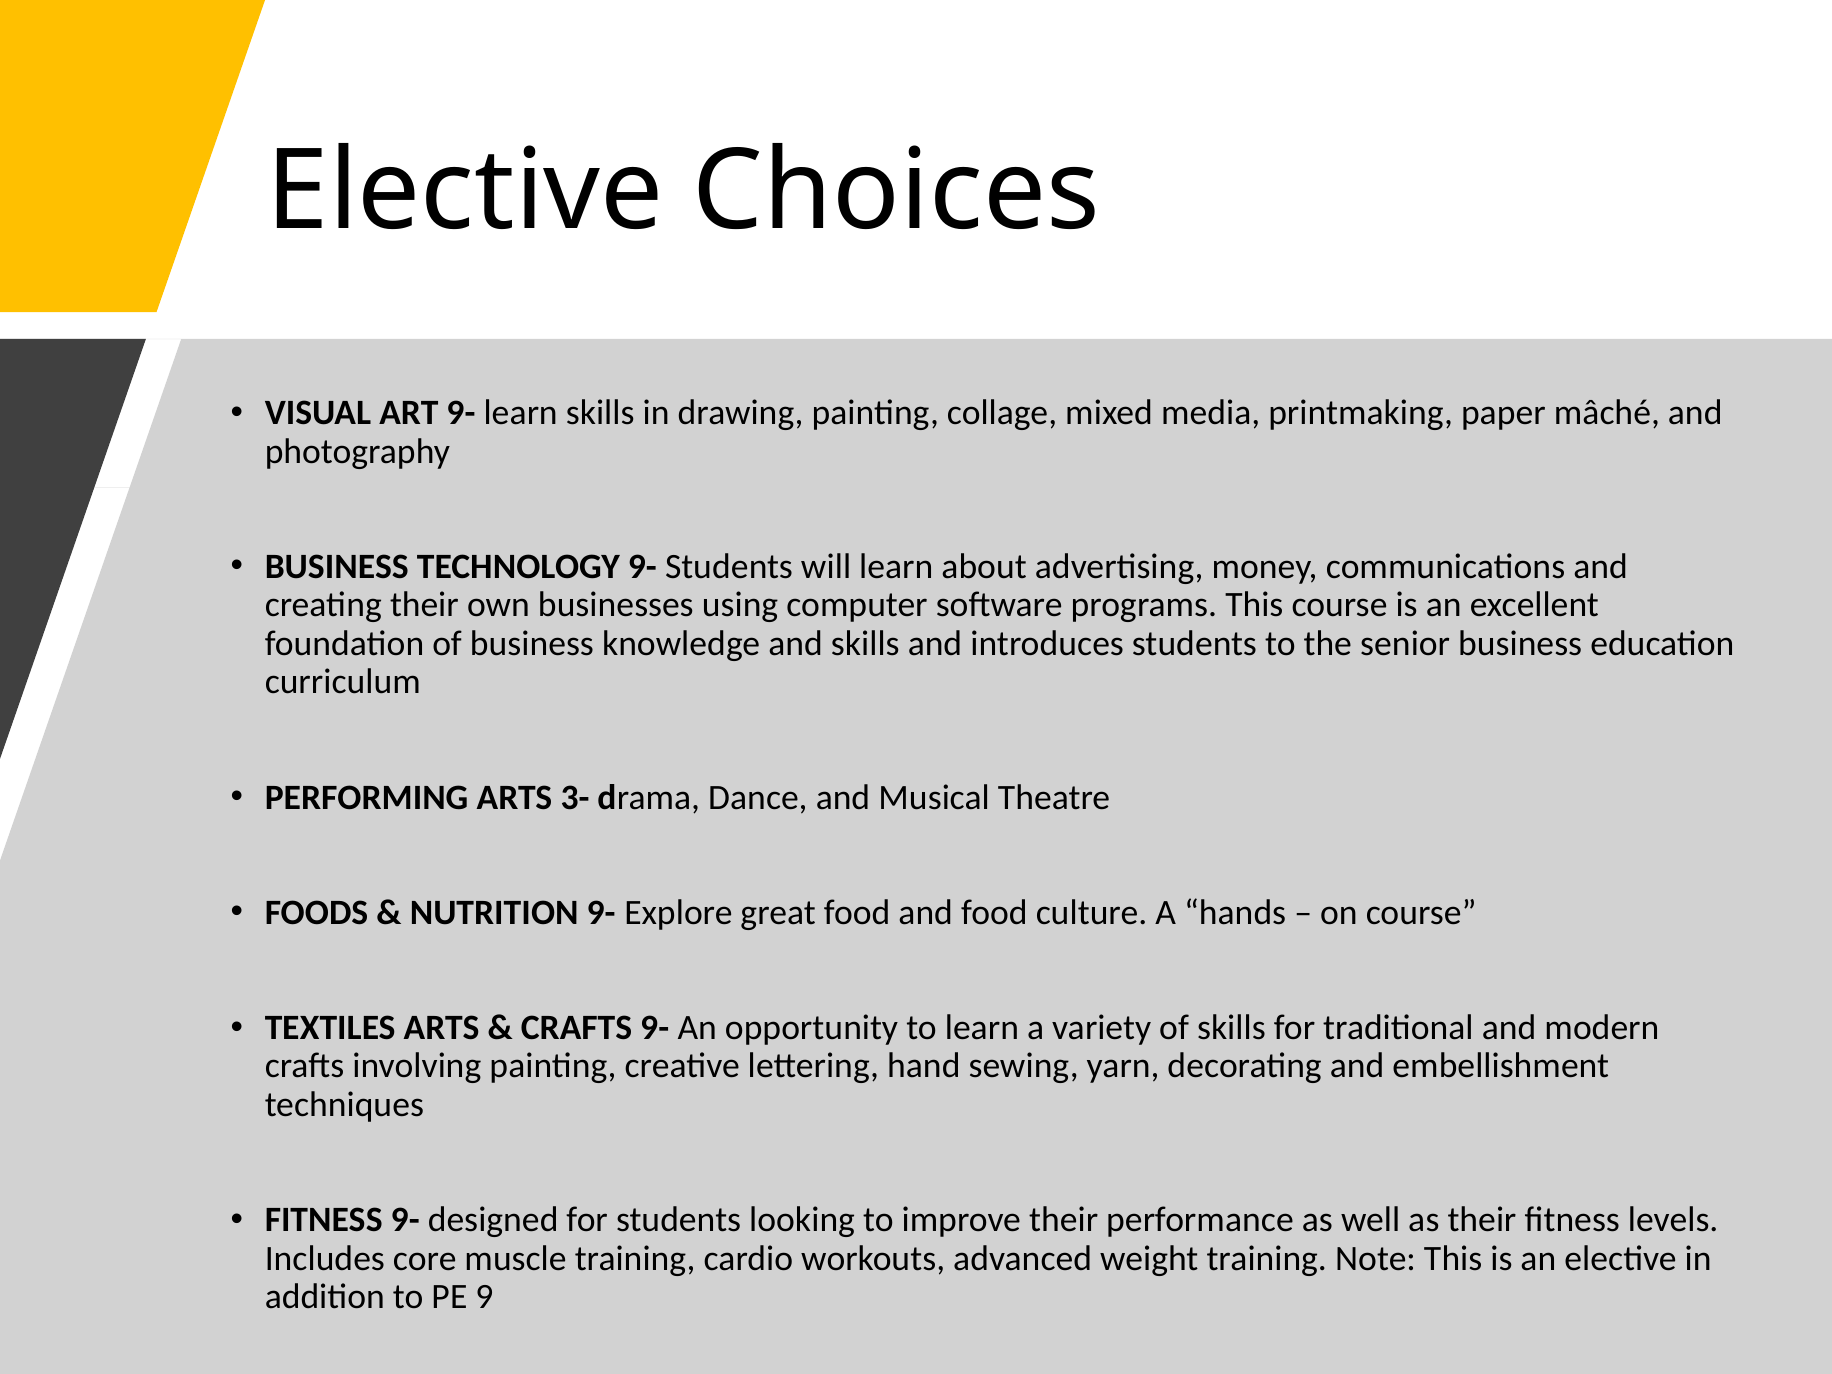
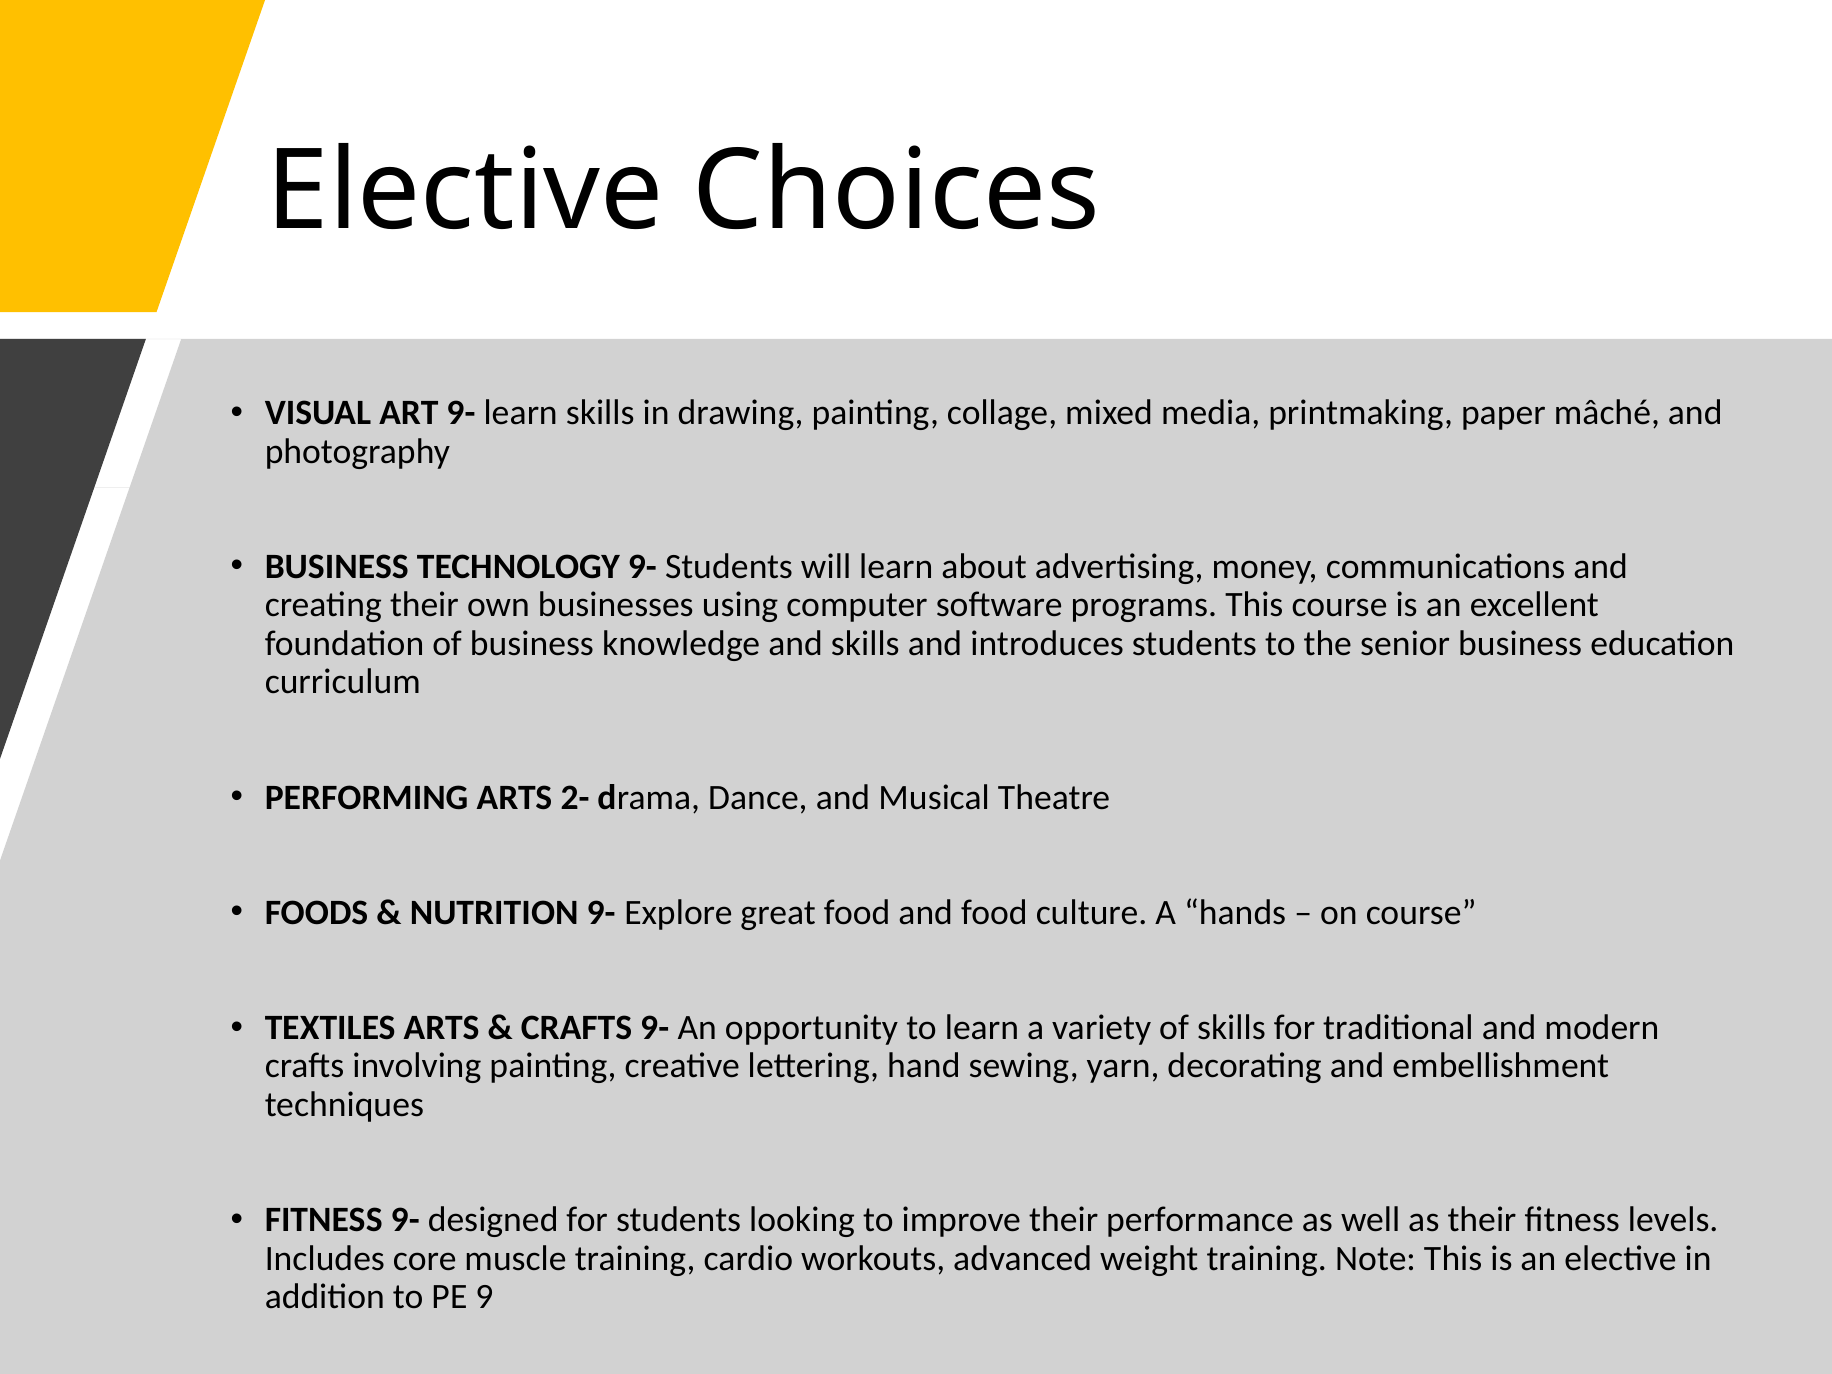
3-: 3- -> 2- (575, 797)
